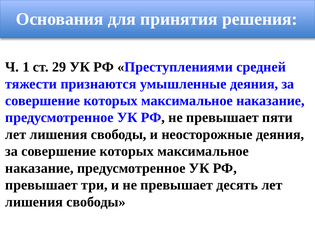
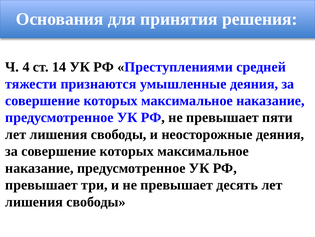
1: 1 -> 4 (26, 67)
29: 29 -> 14 (59, 67)
